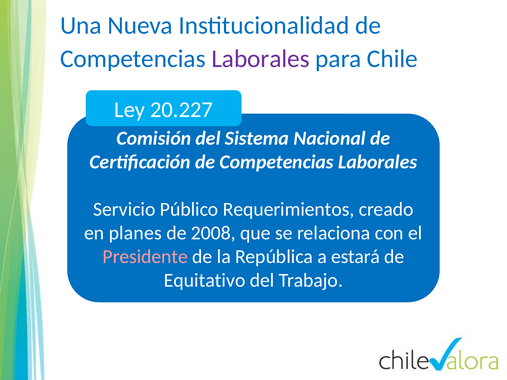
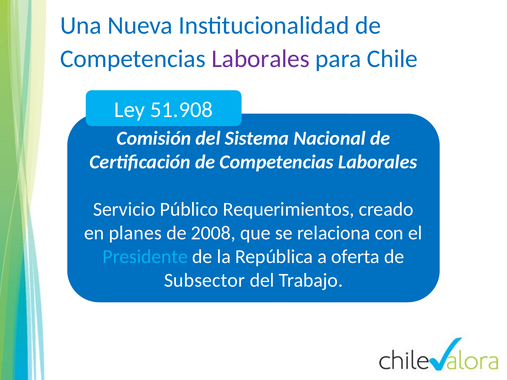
20.227: 20.227 -> 51.908 (182, 110)
Presidente colour: pink -> light blue (145, 257)
estará: estará -> oferta (355, 257)
Equitativo: Equitativo -> Subsector (205, 280)
